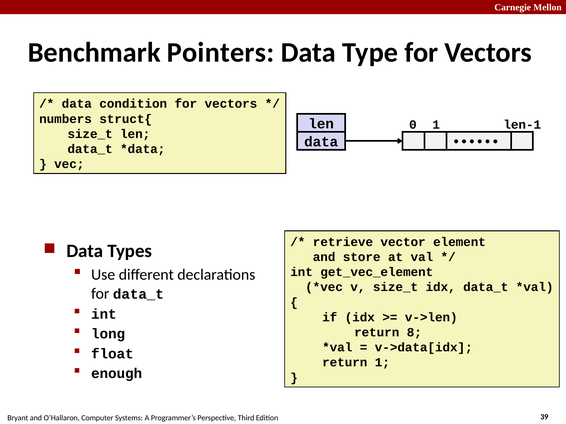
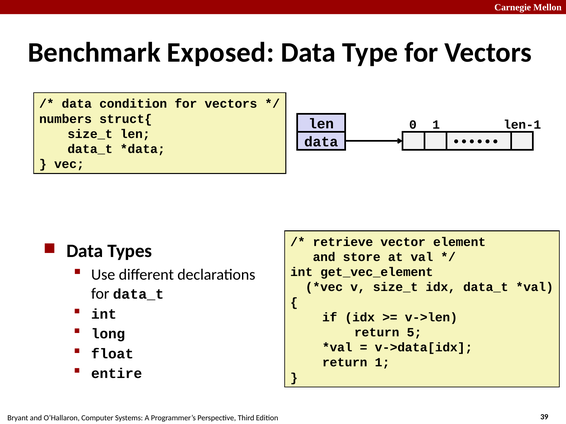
Pointers: Pointers -> Exposed (221, 53)
8: 8 -> 5 (414, 333)
enough: enough -> entire (117, 374)
